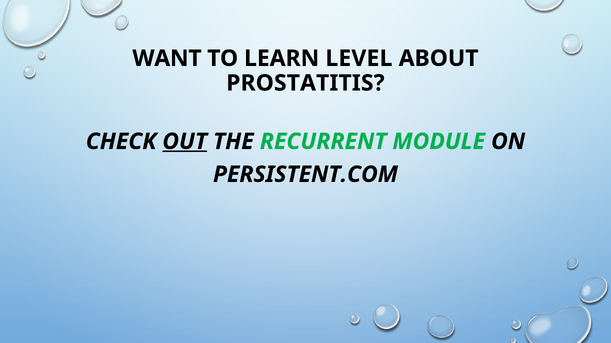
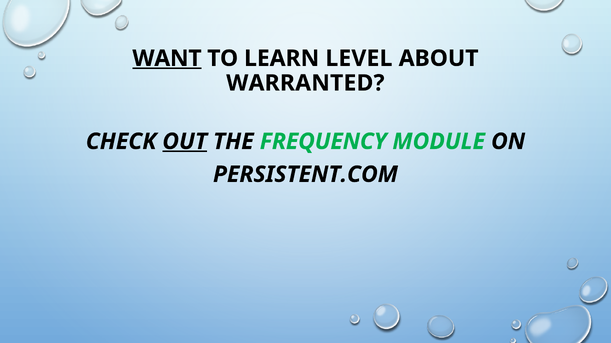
WANT underline: none -> present (167, 58)
PROSTATITIS: PROSTATITIS -> WARRANTED (305, 83)
RECURRENT: RECURRENT -> FREQUENCY (323, 142)
